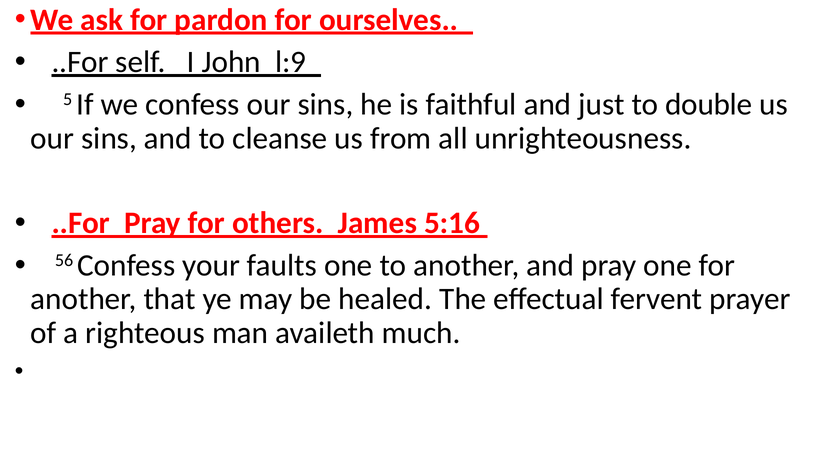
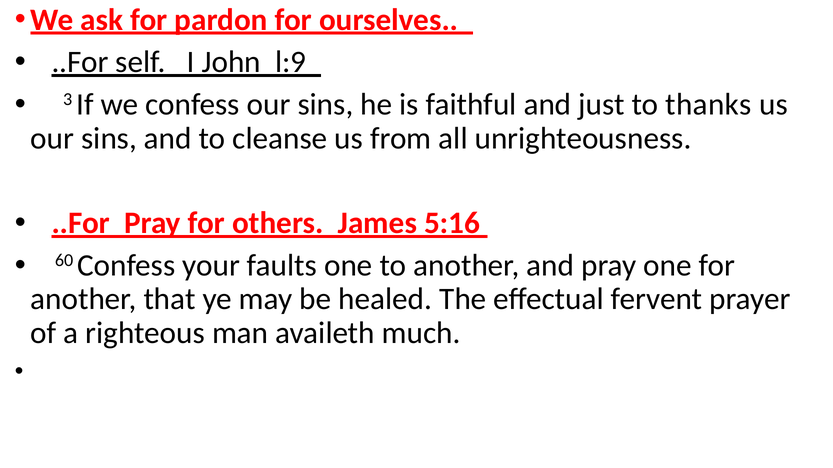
5: 5 -> 3 (68, 100)
double: double -> thanks (709, 105)
56: 56 -> 60 (64, 261)
